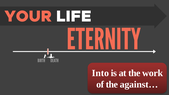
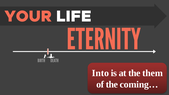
work: work -> them (153, 73)
against…: against… -> coming… (139, 85)
